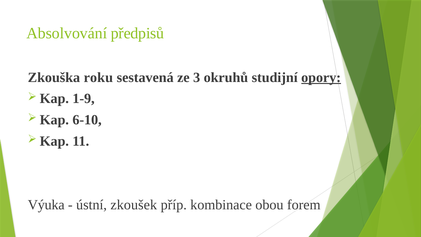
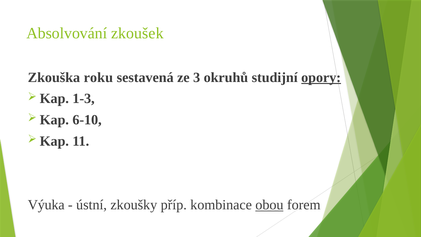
předpisů: předpisů -> zkoušek (137, 33)
1-9: 1-9 -> 1-3 (84, 99)
zkoušek: zkoušek -> zkoušky (134, 205)
obou underline: none -> present (269, 205)
